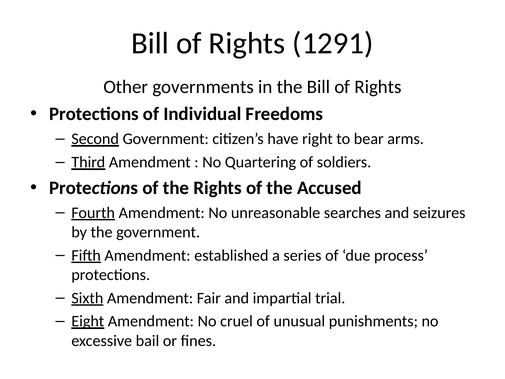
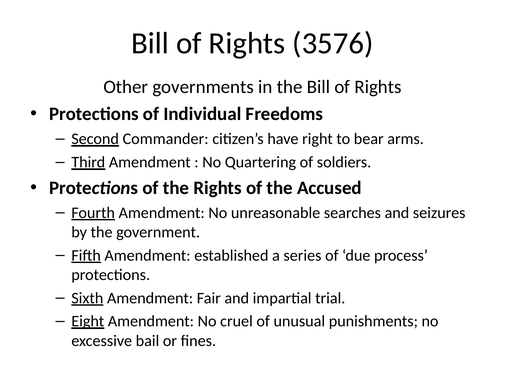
1291: 1291 -> 3576 (333, 43)
Second Government: Government -> Commander (166, 139)
